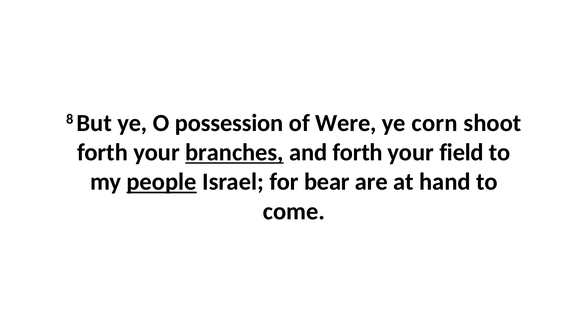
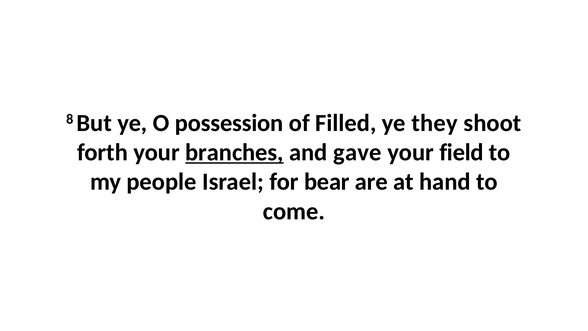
Were: Were -> Filled (346, 123)
corn: corn -> they (434, 123)
and forth: forth -> gave (357, 152)
people underline: present -> none (162, 182)
